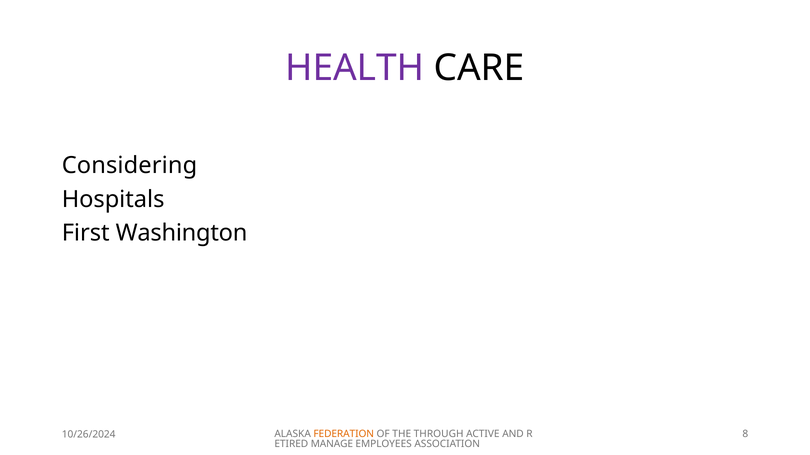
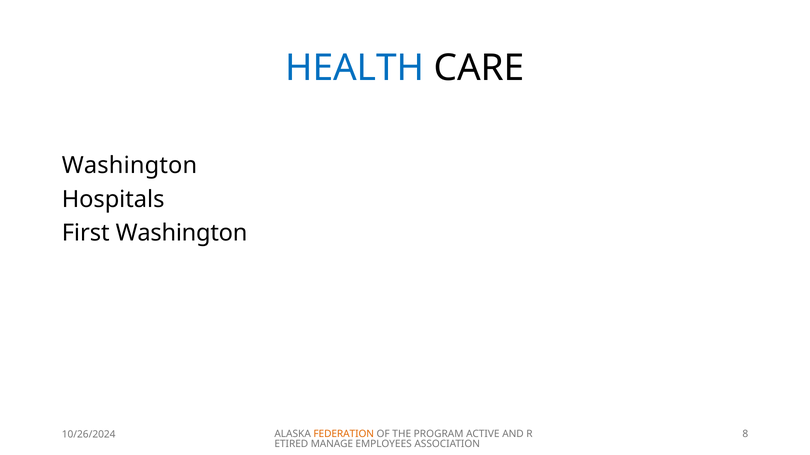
HEALTH colour: purple -> blue (355, 68)
Considering: Considering -> Washington (129, 166)
THROUGH: THROUGH -> PROGRAM (439, 434)
